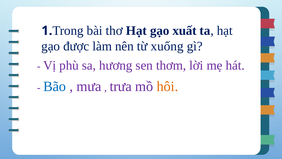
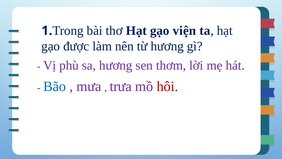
xuất: xuất -> viện (184, 31)
từ xuống: xuống -> hương (167, 46)
hôi colour: orange -> red (167, 86)
